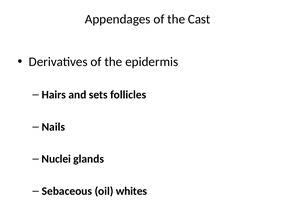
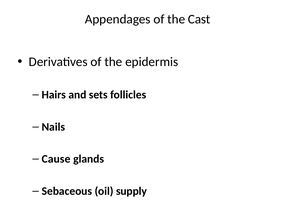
Nuclei: Nuclei -> Cause (56, 159)
whites: whites -> supply (131, 191)
